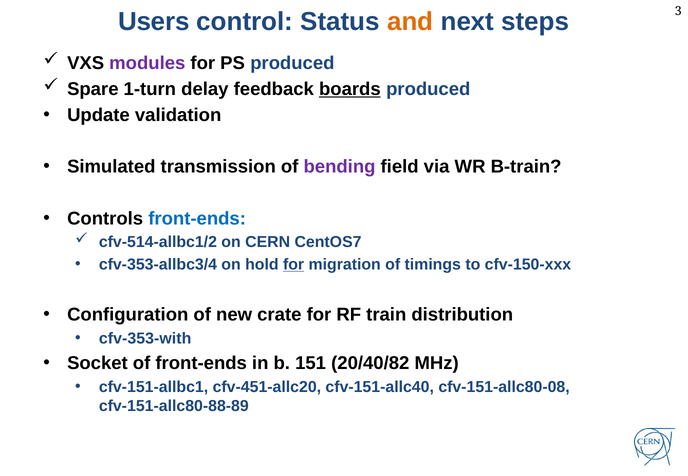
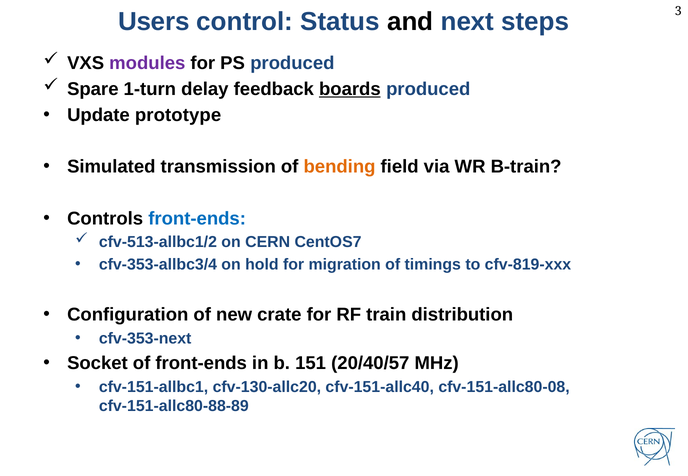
and colour: orange -> black (410, 22)
validation: validation -> prototype (178, 115)
bending colour: purple -> orange (340, 167)
cfv-514-allbc1/2: cfv-514-allbc1/2 -> cfv-513-allbc1/2 (158, 242)
for underline: present -> none (294, 265)
cfv-150-xxx: cfv-150-xxx -> cfv-819-xxx (528, 265)
cfv-353-with: cfv-353-with -> cfv-353-next (145, 339)
20/40/82: 20/40/82 -> 20/40/57 (370, 363)
cfv-451-allc20: cfv-451-allc20 -> cfv-130-allc20 (267, 387)
